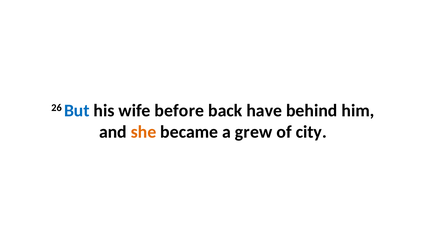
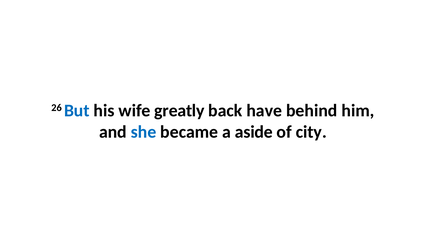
before: before -> greatly (179, 110)
she colour: orange -> blue (144, 132)
grew: grew -> aside (254, 132)
